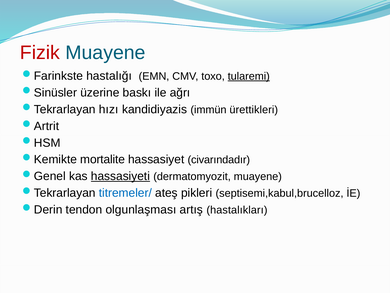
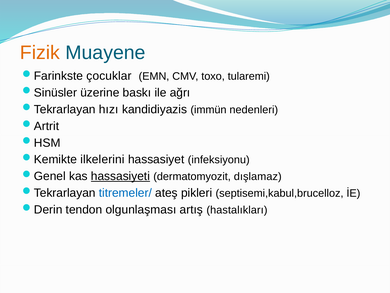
Fizik colour: red -> orange (40, 53)
hastalığı: hastalığı -> çocuklar (109, 76)
tularemi underline: present -> none (249, 76)
ürettikleri: ürettikleri -> nedenleri (254, 110)
mortalite: mortalite -> ilkelerini (102, 159)
civarındadır: civarındadır -> infeksiyonu (219, 160)
dermatomyozit muayene: muayene -> dışlamaz (258, 176)
